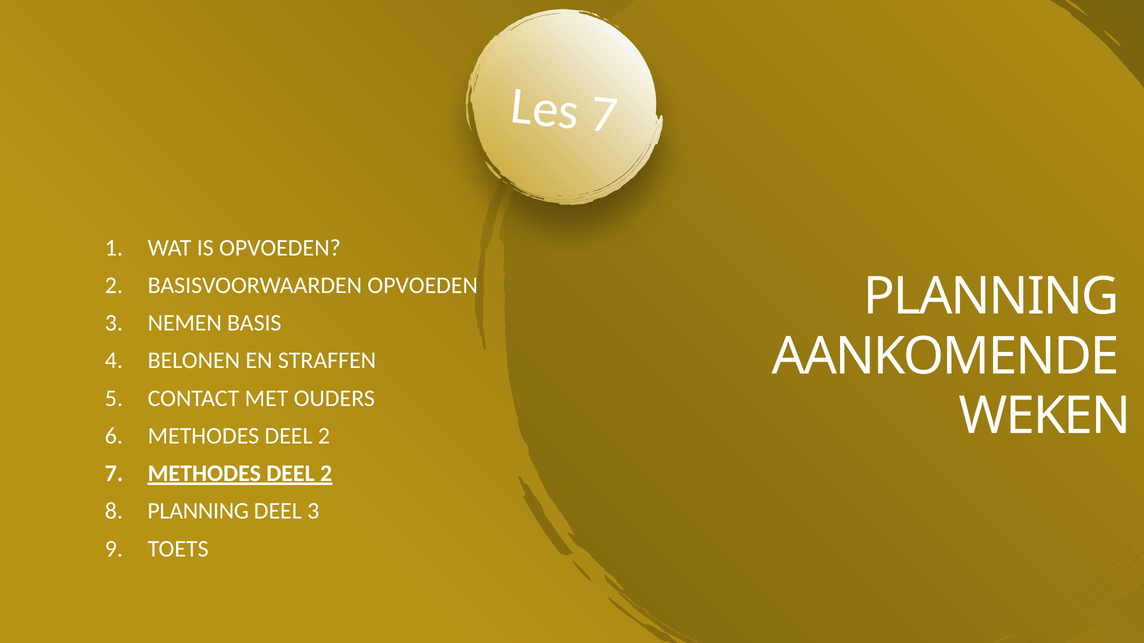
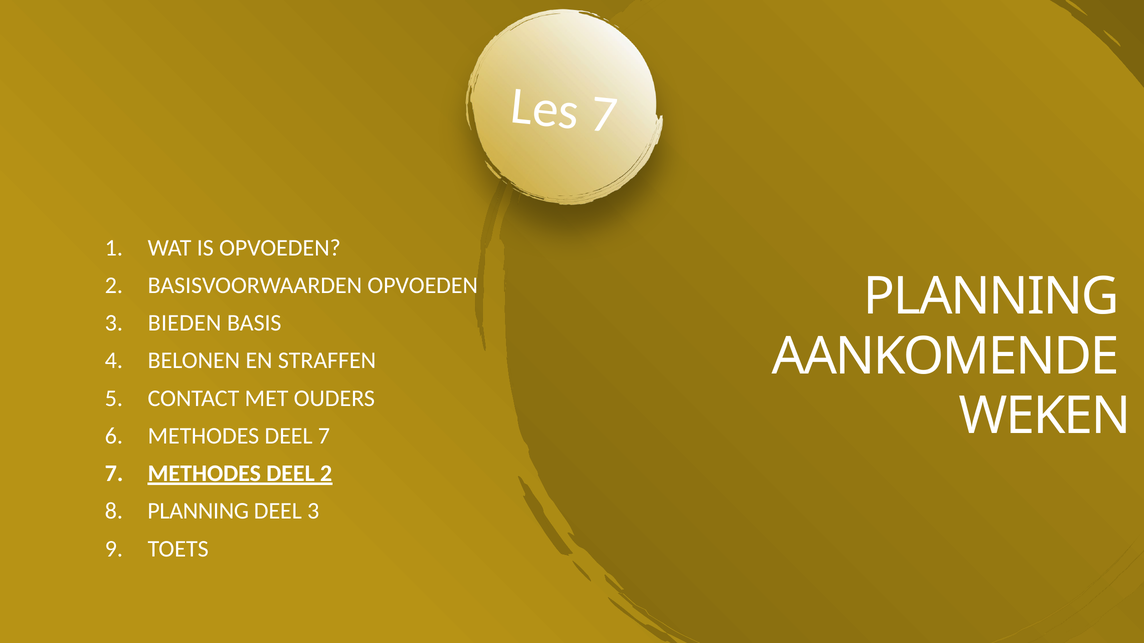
NEMEN: NEMEN -> BIEDEN (185, 323)
2: 2 -> 7 (324, 436)
